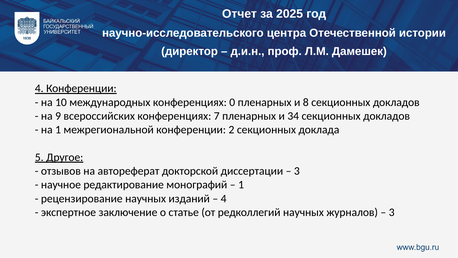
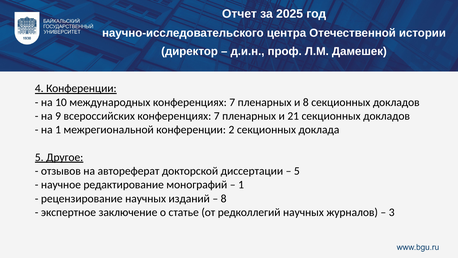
международных конференциях 0: 0 -> 7 (232, 102)
34: 34 -> 21 (293, 116)
3: 3 -> 5 (297, 171)
4: 4 -> 8 (224, 198)
